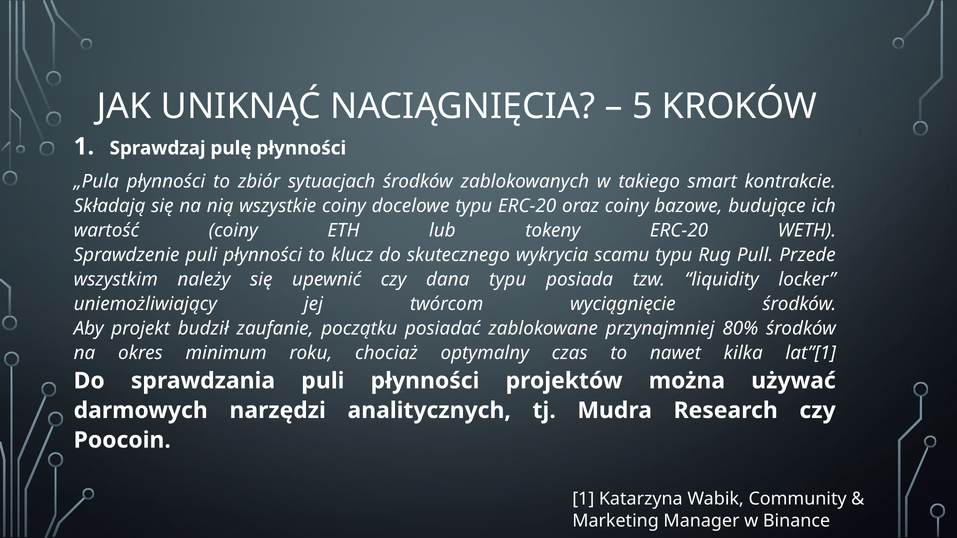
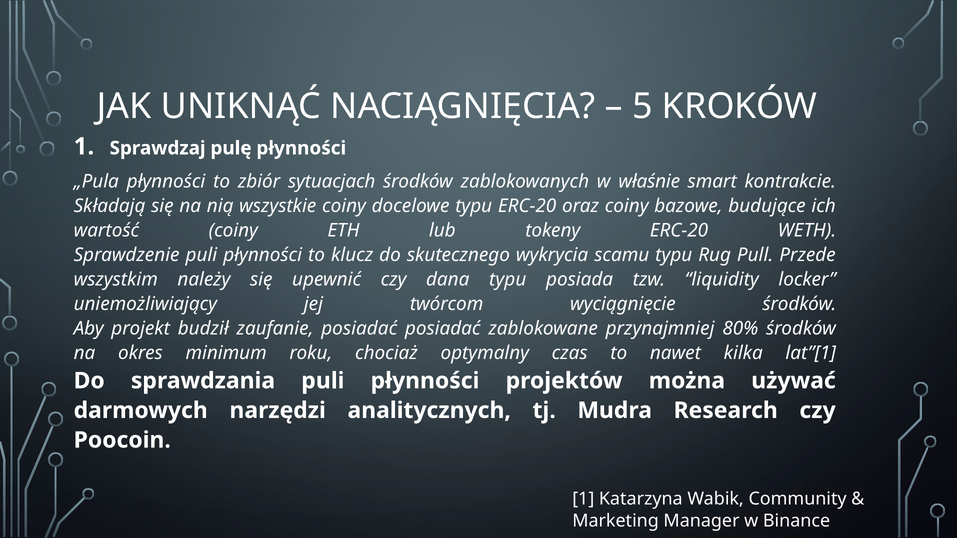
takiego: takiego -> właśnie (649, 182)
zaufanie początku: początku -> posiadać (359, 329)
